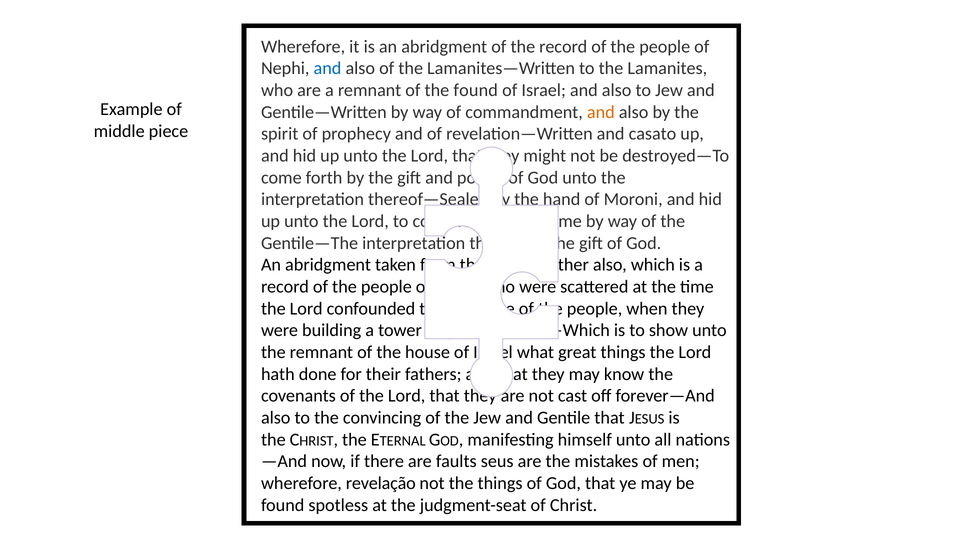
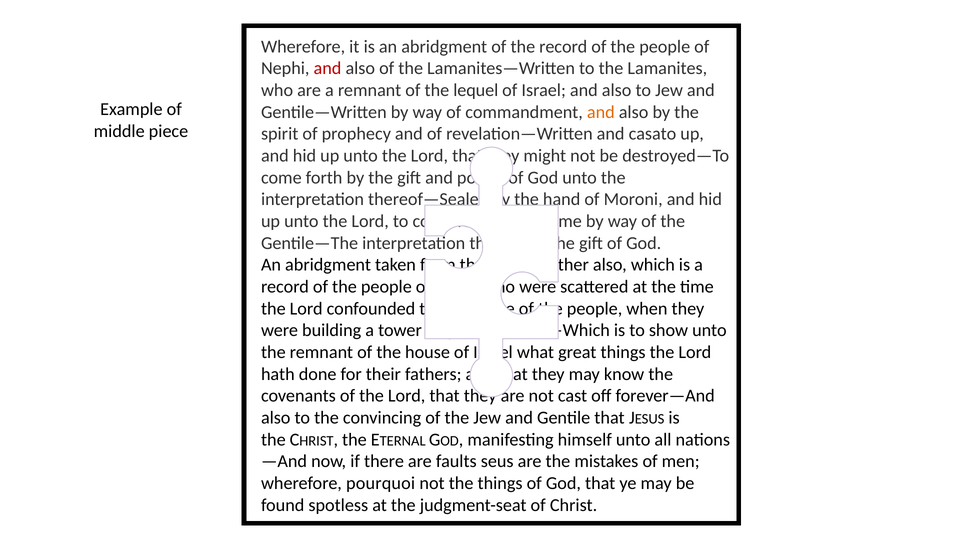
and colour: blue -> red (327, 68)
the found: found -> lequel (476, 90)
revelação: revelação -> pourquoi (381, 483)
